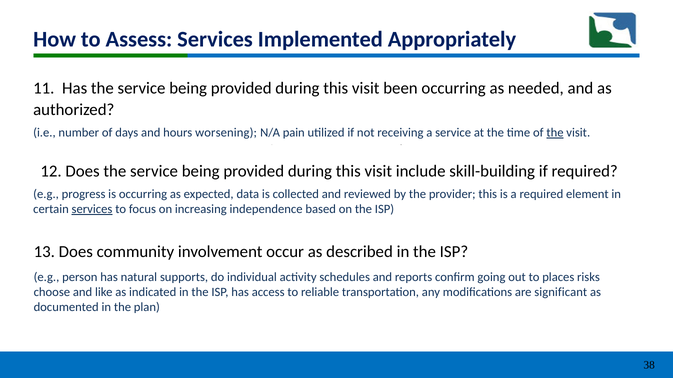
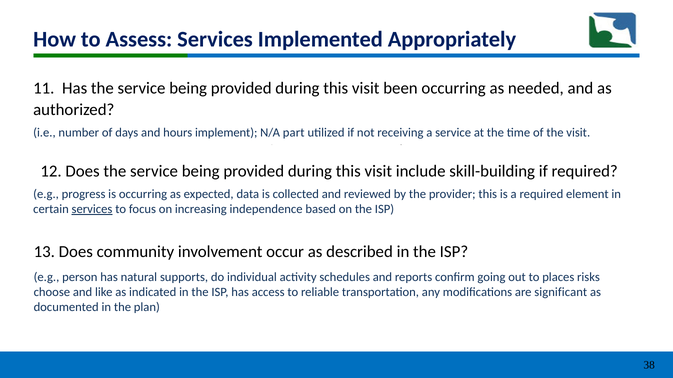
worsening: worsening -> implement (226, 133)
pain: pain -> part (294, 133)
the underline: present -> none (555, 133)
